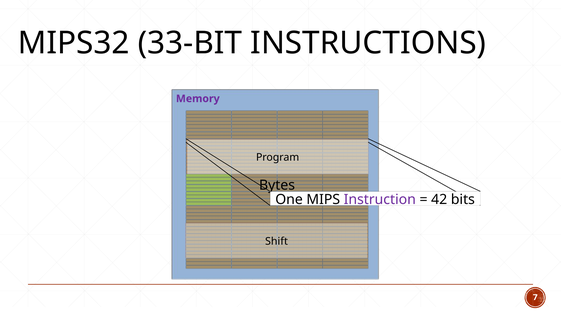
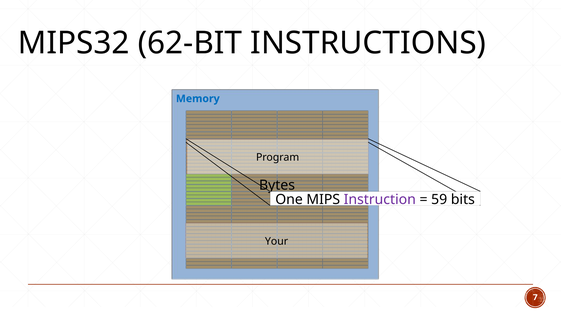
33-BIT: 33-BIT -> 62-BIT (190, 43)
Memory colour: purple -> blue (198, 99)
42: 42 -> 59 (439, 199)
Shift: Shift -> Your (277, 241)
